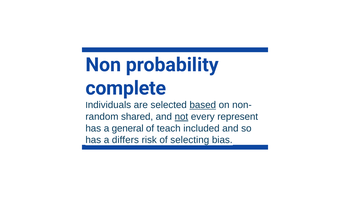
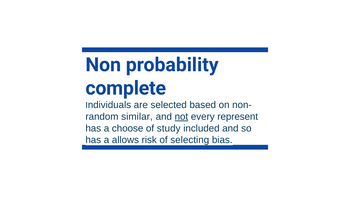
based underline: present -> none (203, 105)
shared: shared -> similar (137, 117)
general: general -> choose (128, 128)
teach: teach -> study (169, 128)
differs: differs -> allows (125, 140)
